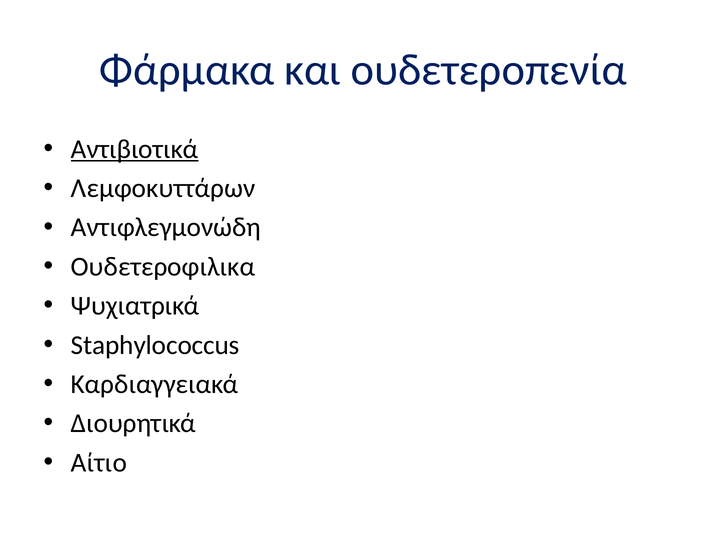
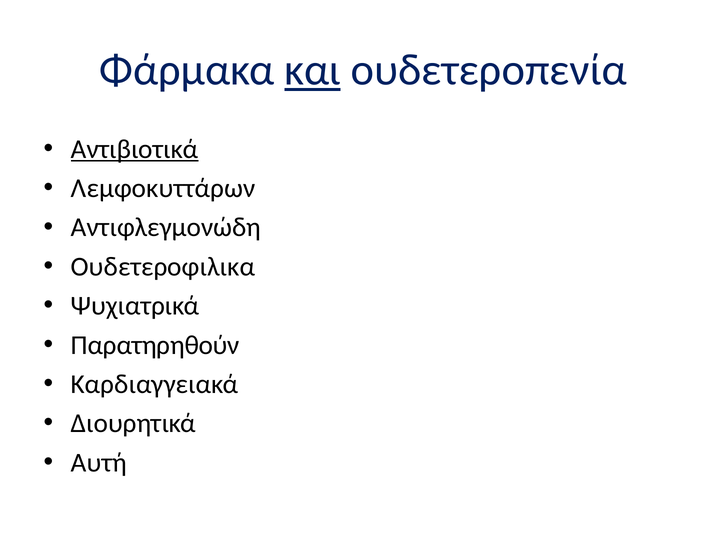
και underline: none -> present (313, 70)
Staphylococcus: Staphylococcus -> Παρατηρηθούν (155, 345)
Αίτιο: Αίτιο -> Αυτή (99, 463)
